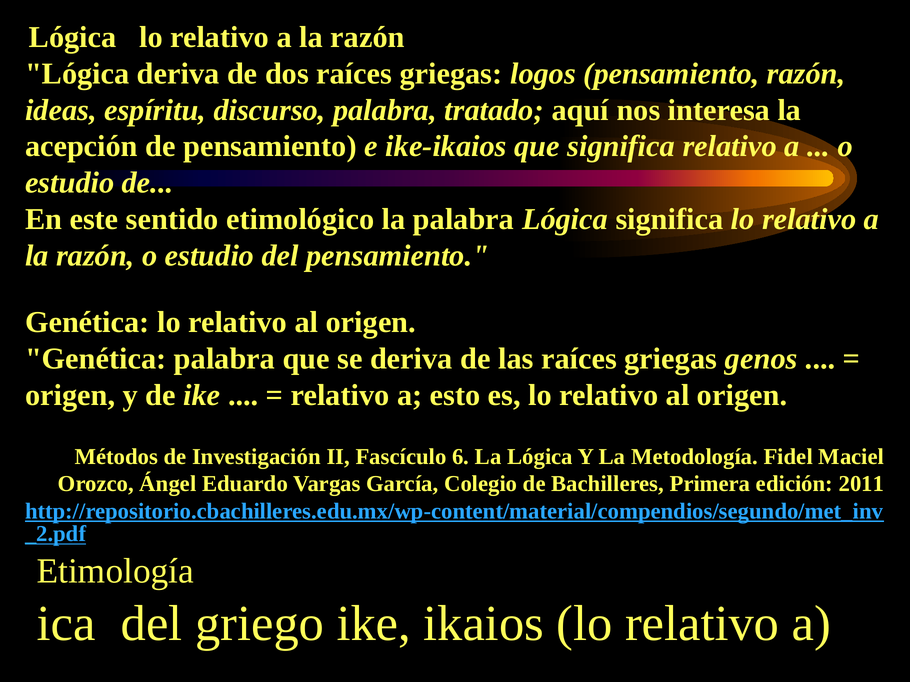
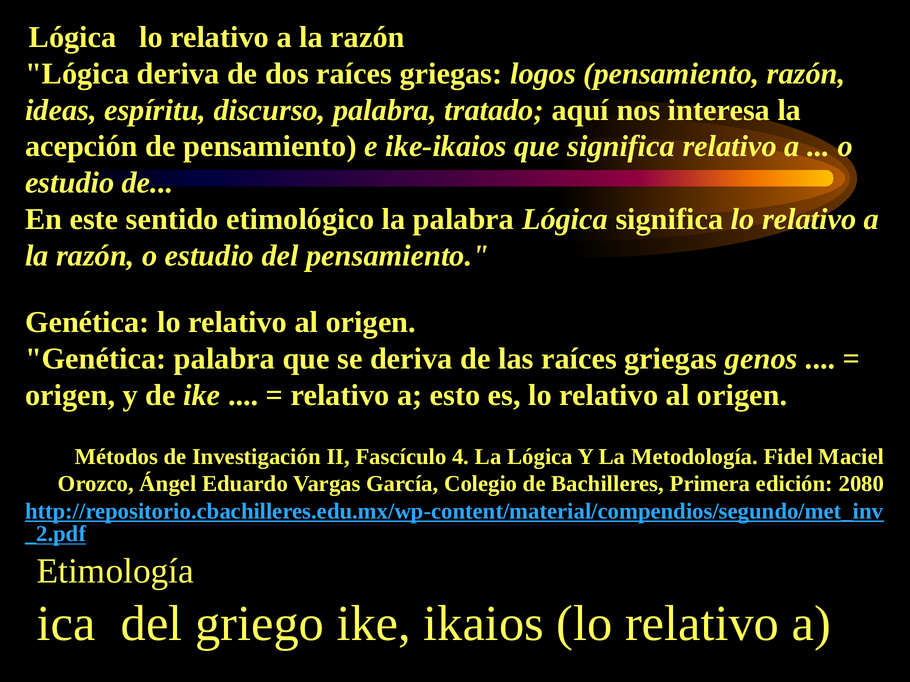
6: 6 -> 4 (461, 457)
2011: 2011 -> 2080 (861, 484)
